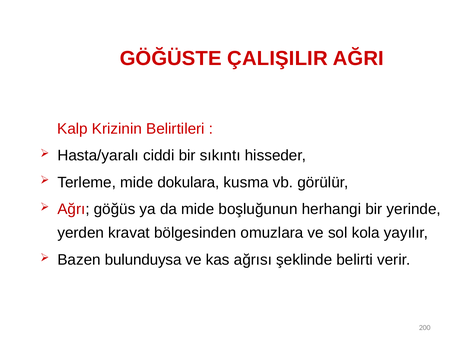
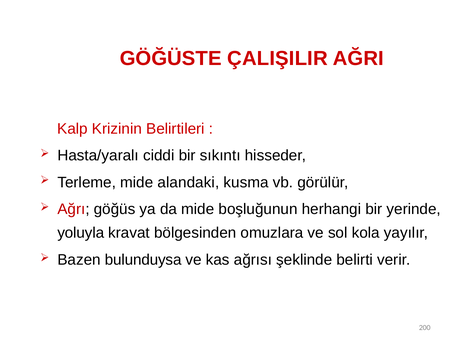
dokulara: dokulara -> alandaki (188, 183)
yerden: yerden -> yoluyla (81, 233)
